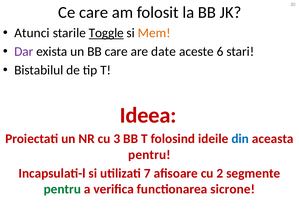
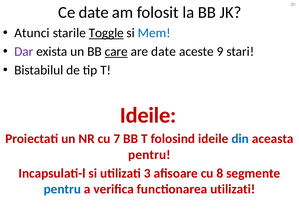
Ce care: care -> date (94, 12)
Mem colour: orange -> blue (154, 33)
care underline: none -> present (116, 52)
6: 6 -> 9 (220, 52)
Ideea: Ideea -> Ideile (148, 115)
3: 3 -> 7 (117, 139)
7: 7 -> 3 (147, 173)
2: 2 -> 8 (220, 173)
pentru colour: green -> blue (62, 189)
functionarea sicrone: sicrone -> utilizati (233, 189)
